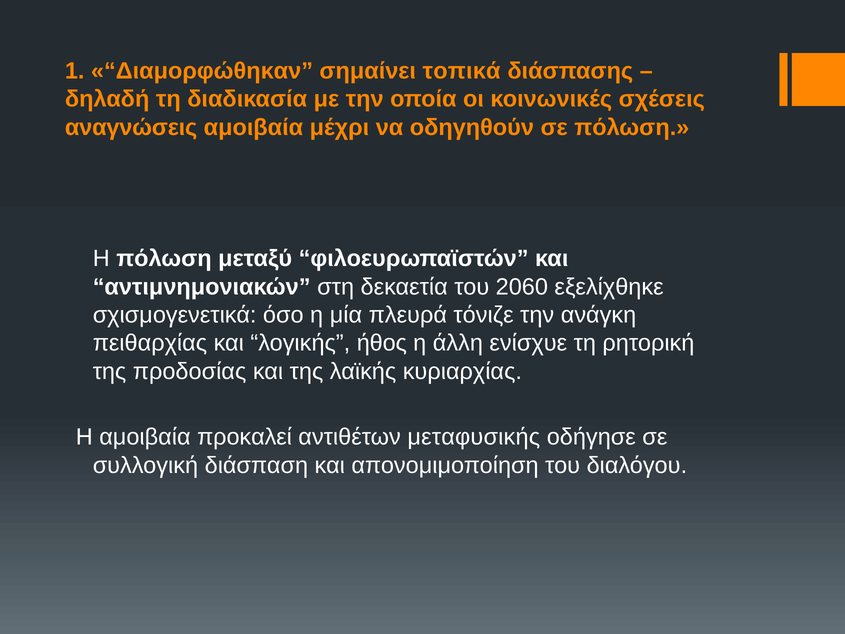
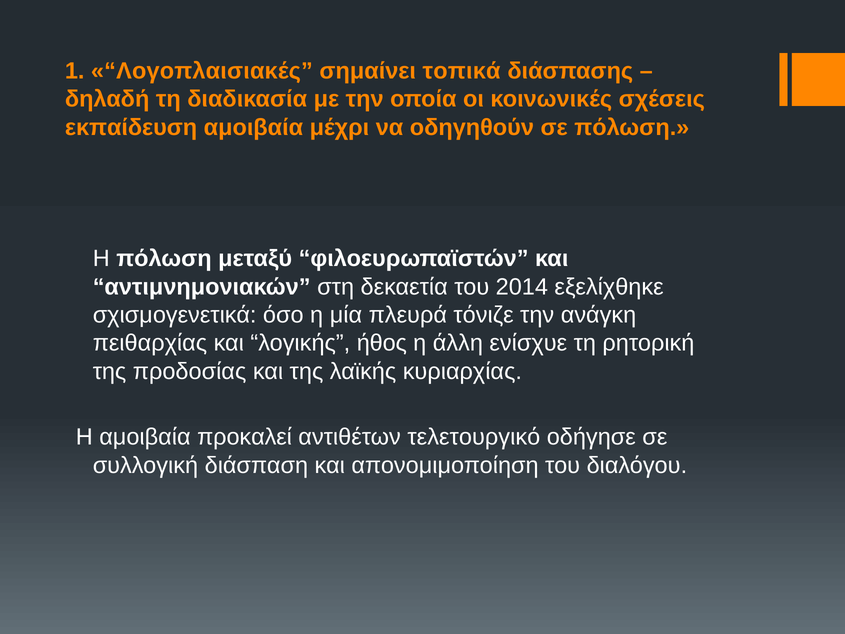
Διαμορφώθηκαν: Διαμορφώθηκαν -> Λογοπλαισιακές (202, 71)
αναγνώσεις: αναγνώσεις -> εκπαίδευση (131, 127)
2060: 2060 -> 2014 (522, 287)
μεταφυσικής: μεταφυσικής -> τελετουργικό (474, 437)
